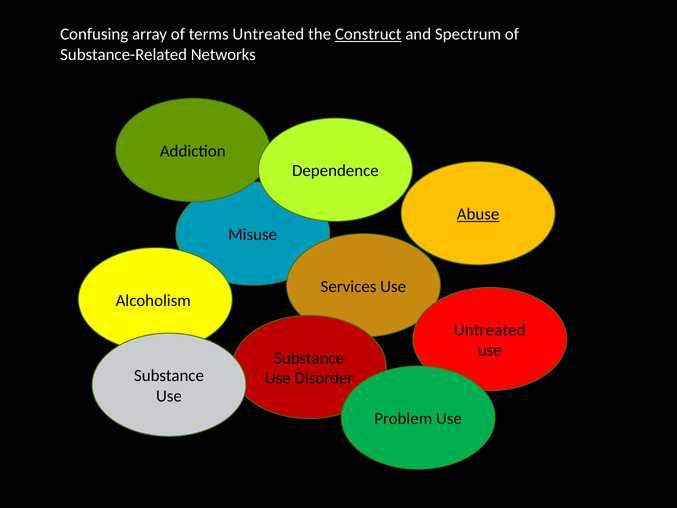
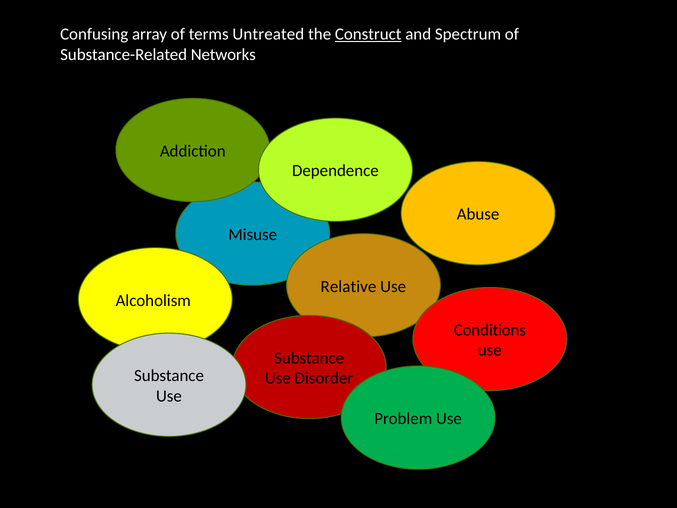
Abuse underline: present -> none (478, 214)
Services: Services -> Relative (348, 286)
Untreated: Untreated -> Conditions (490, 330)
